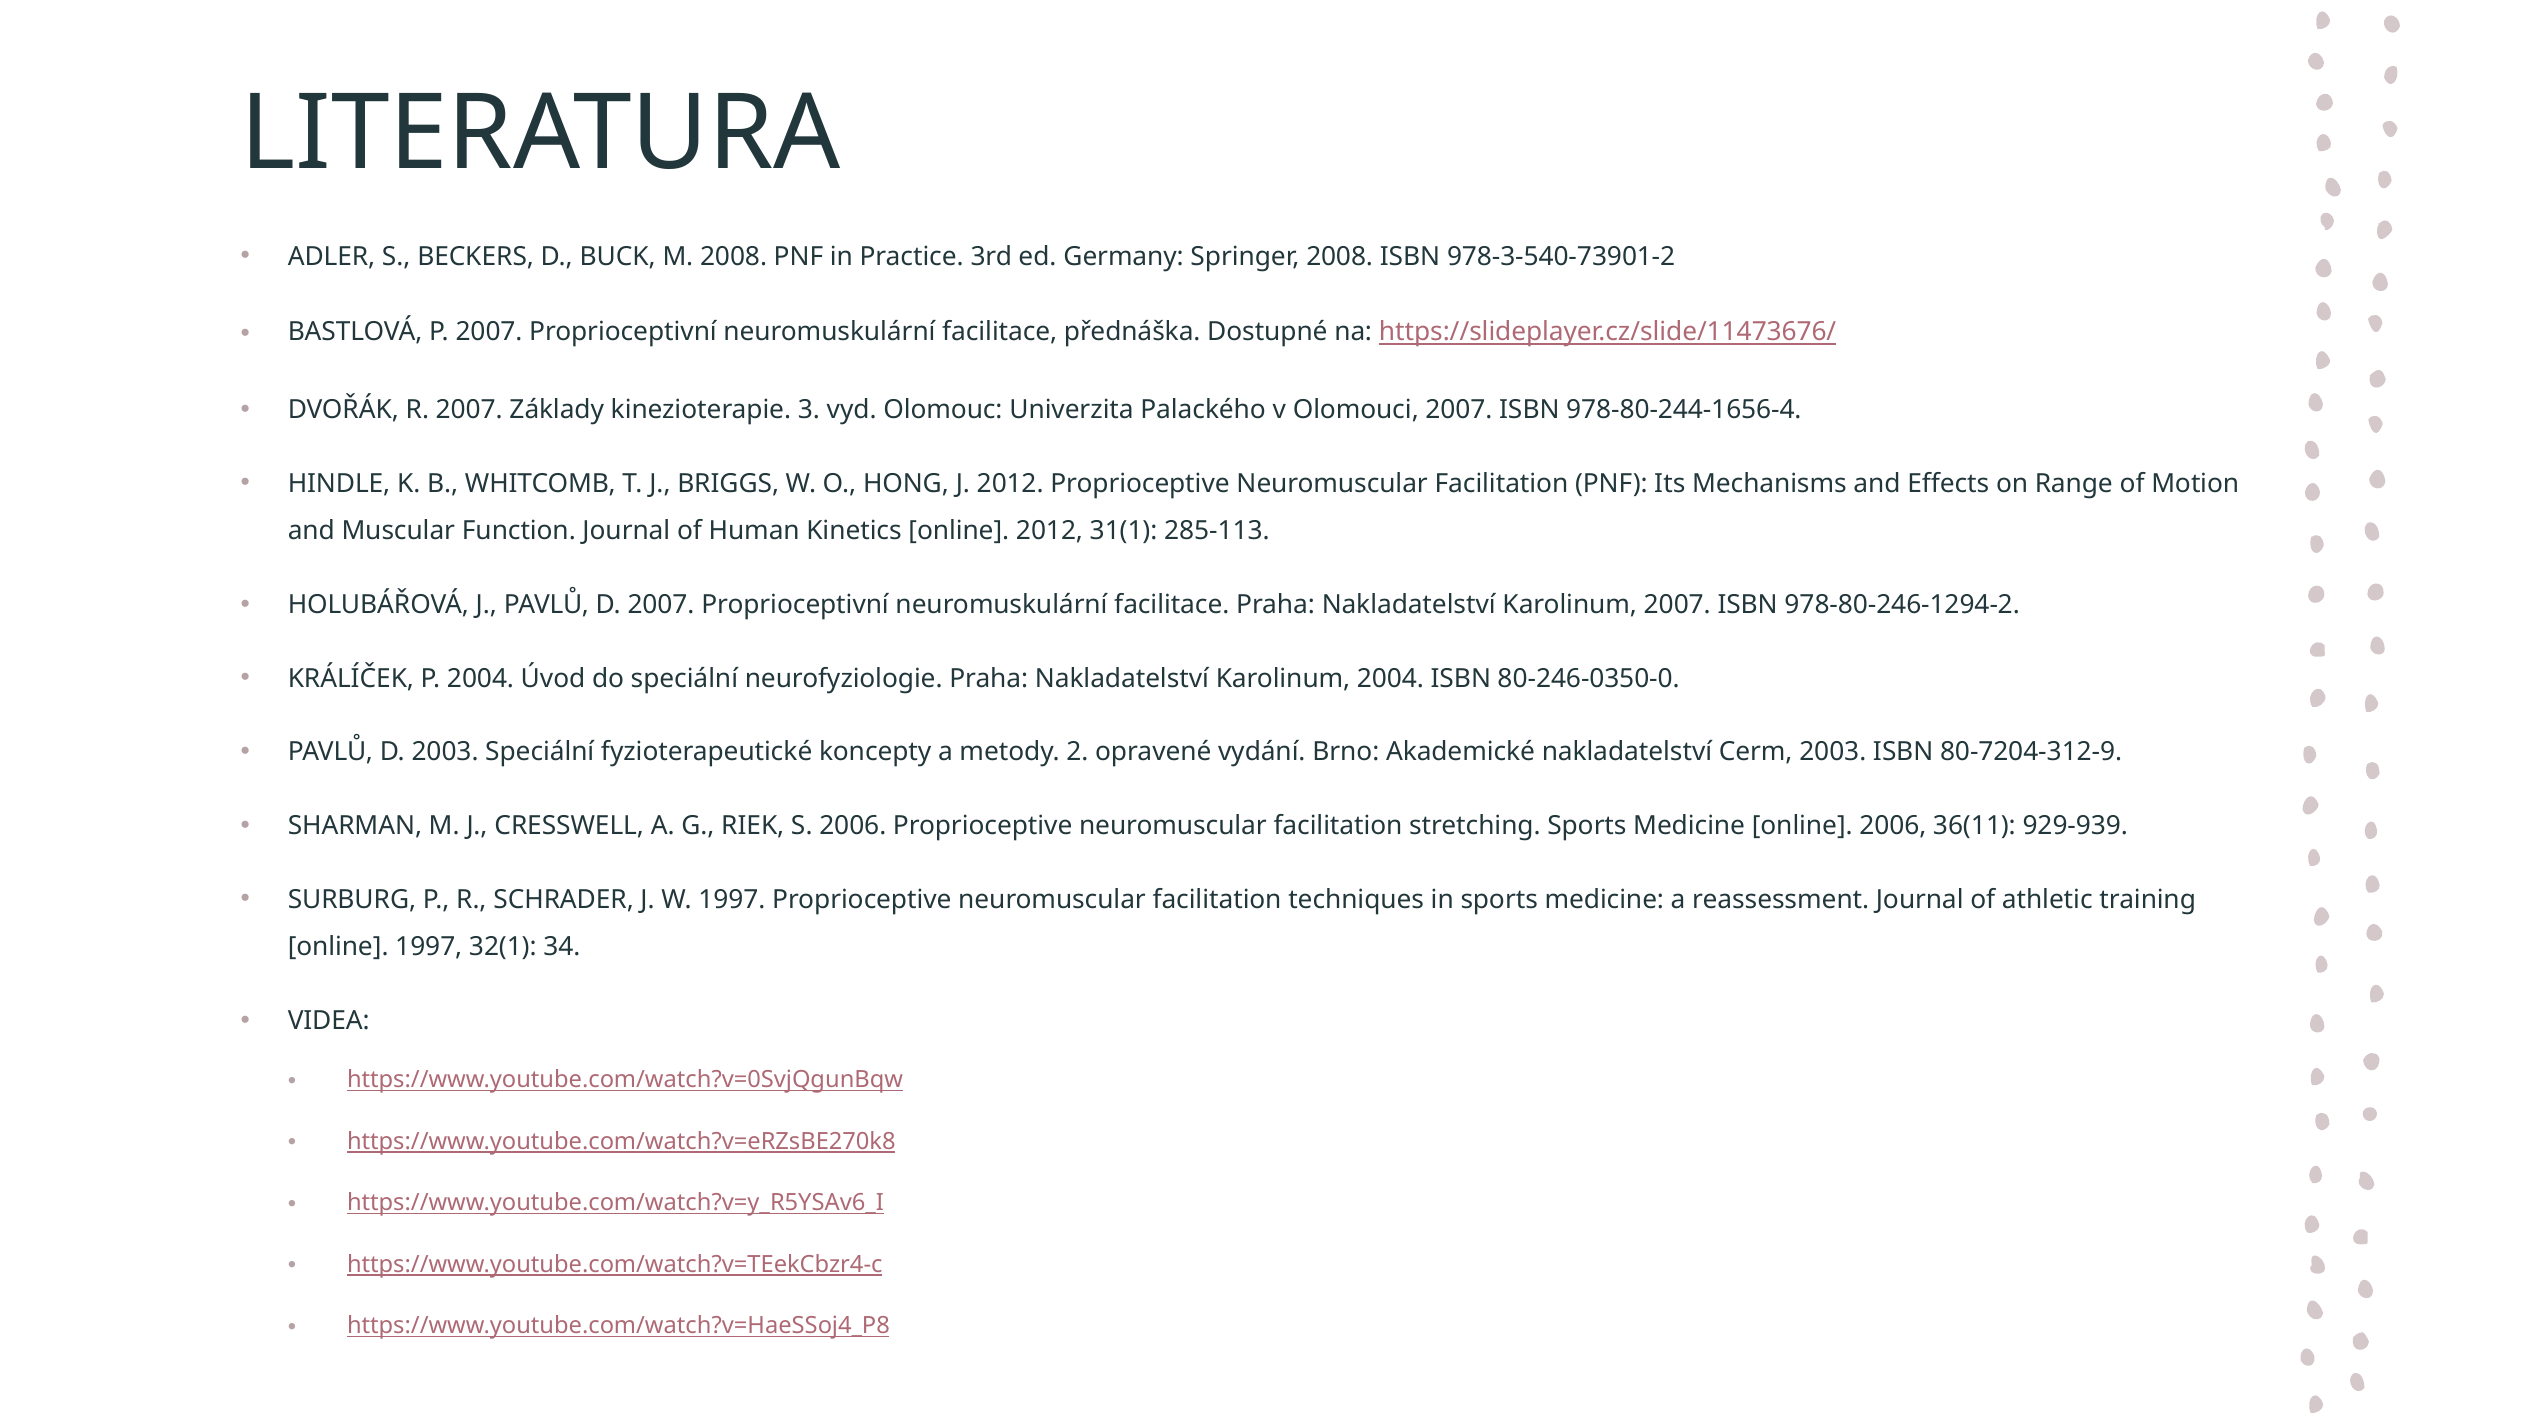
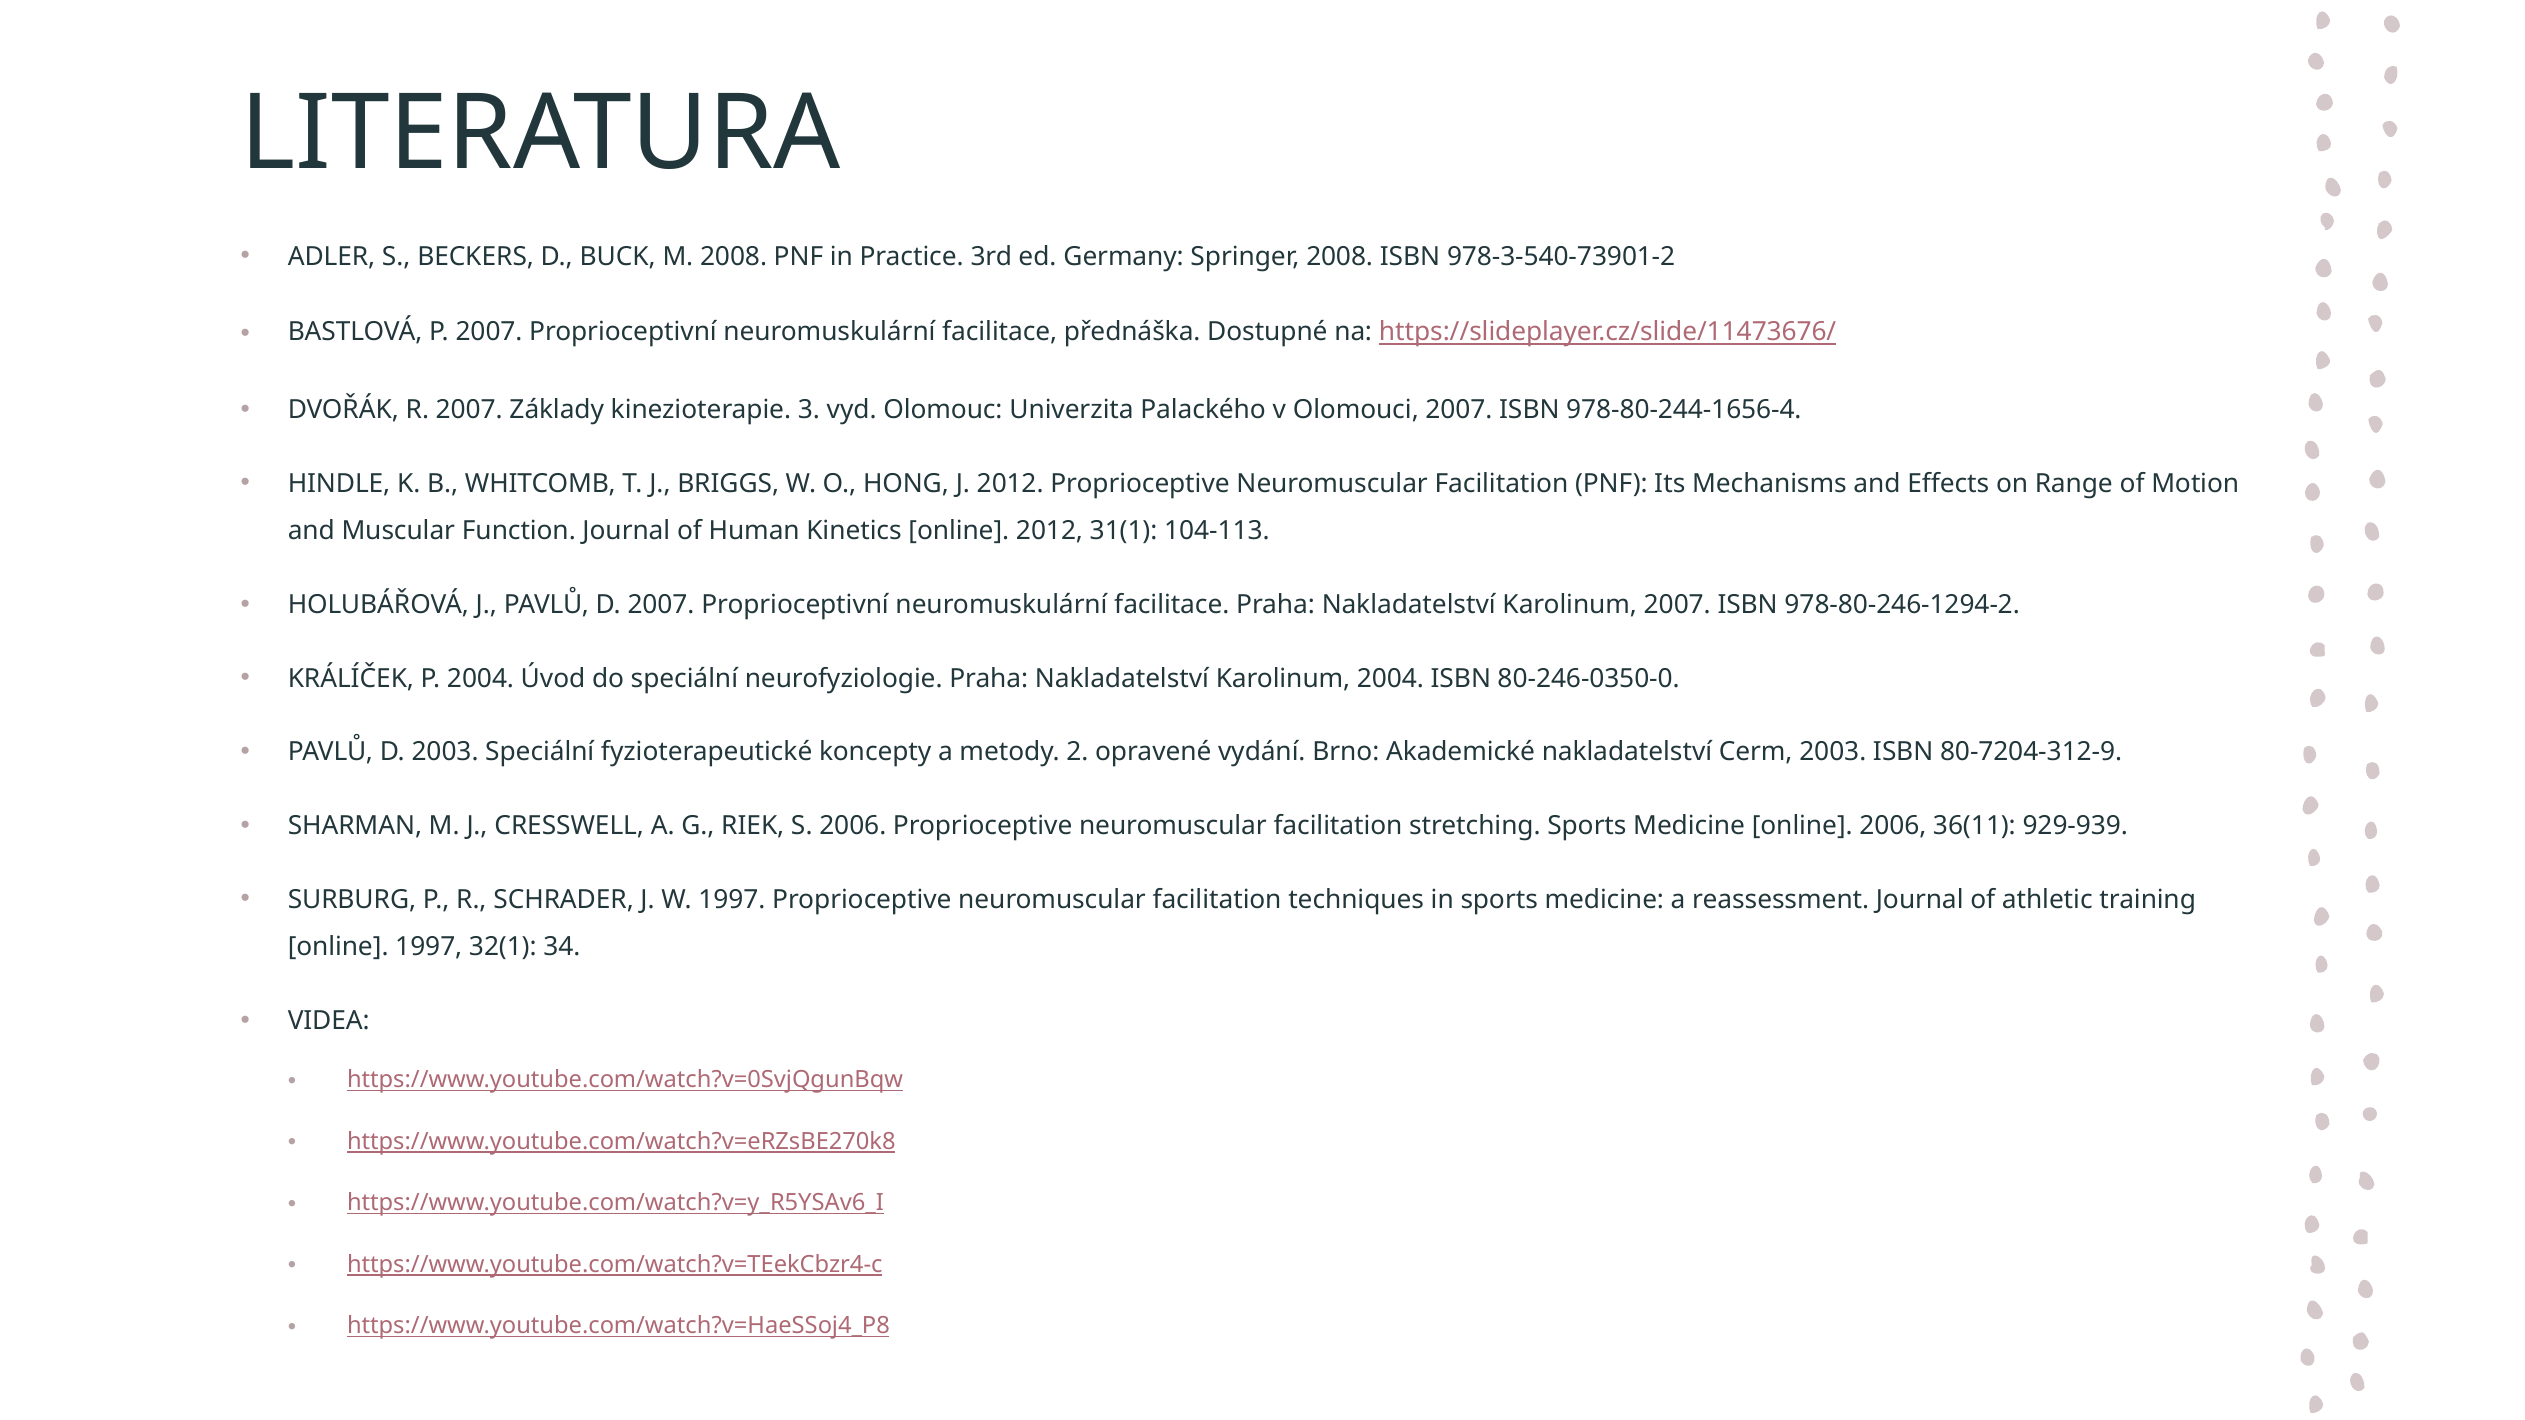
285-113: 285-113 -> 104-113 (1217, 531)
